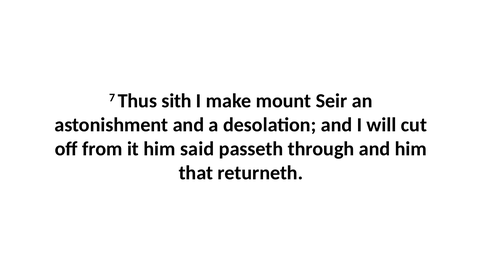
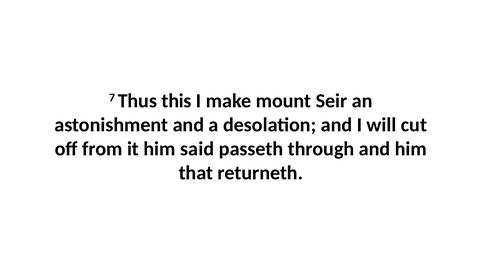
sith: sith -> this (177, 101)
